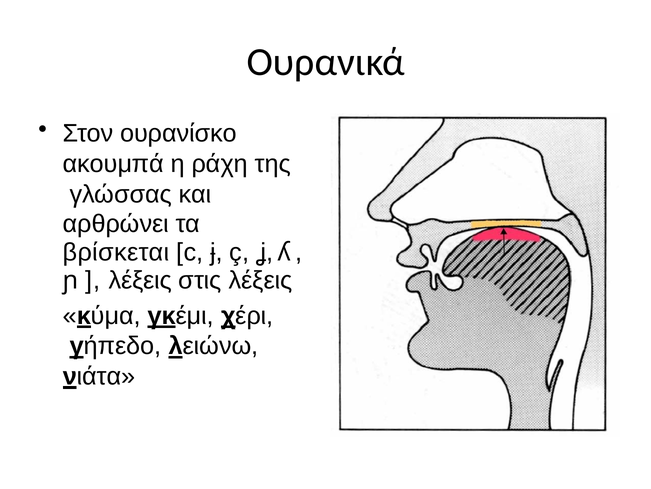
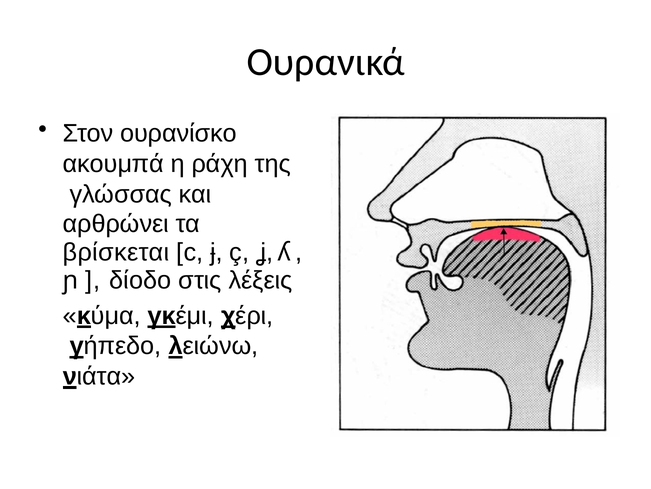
λέξεις: λέξεις -> δίοδο (140, 280)
